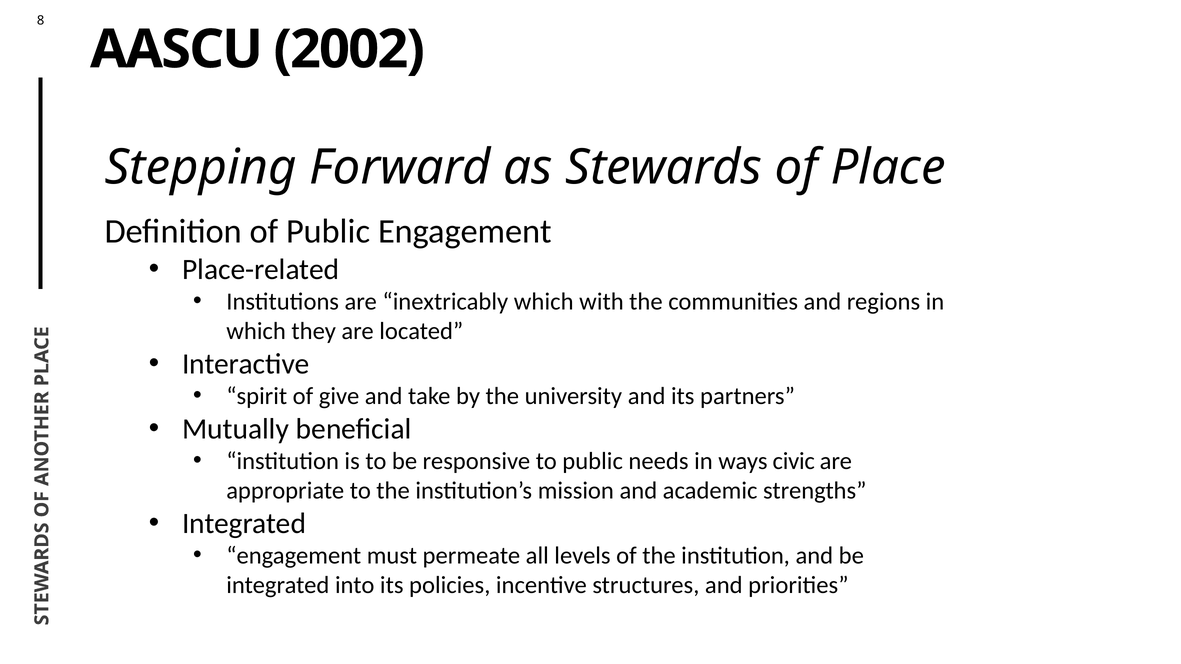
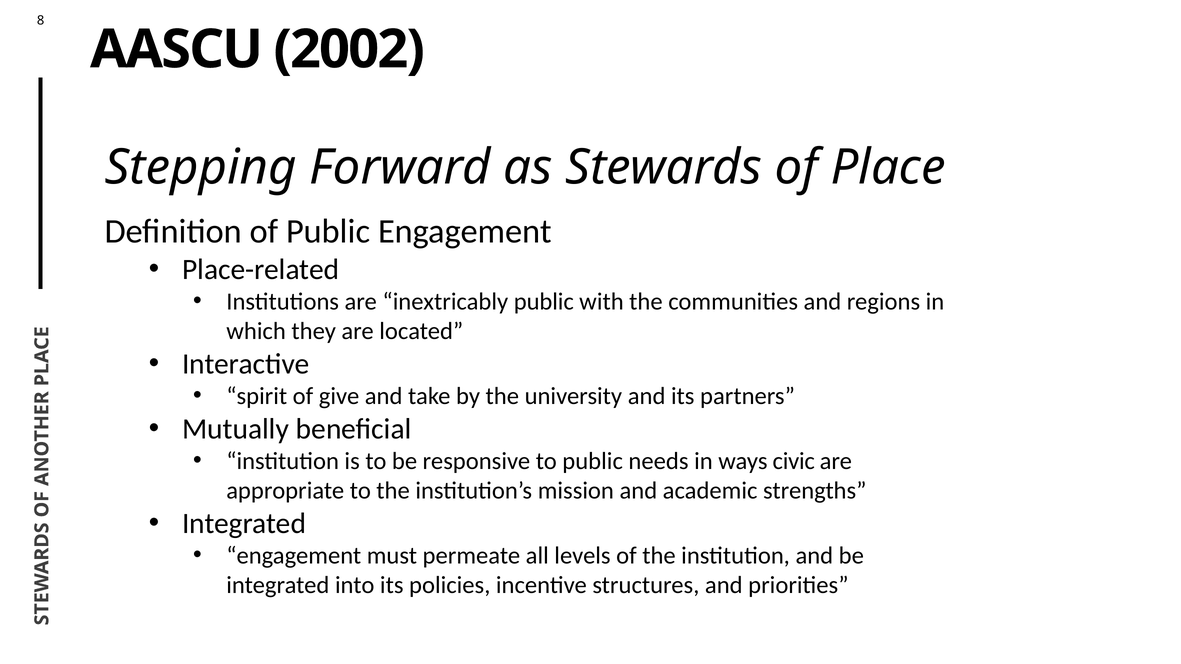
inextricably which: which -> public (544, 302)
